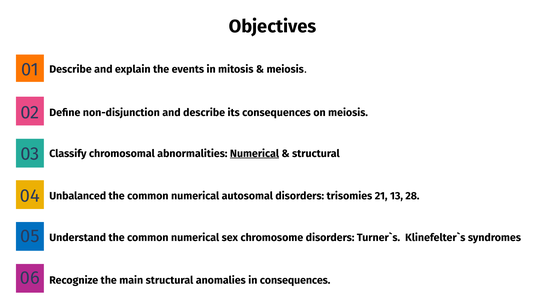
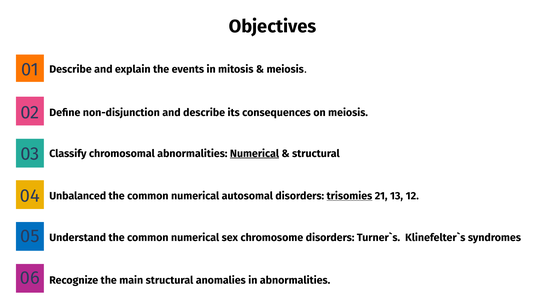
trisomies underline: none -> present (349, 196)
28: 28 -> 12 (412, 196)
in consequences: consequences -> abnormalities (295, 280)
